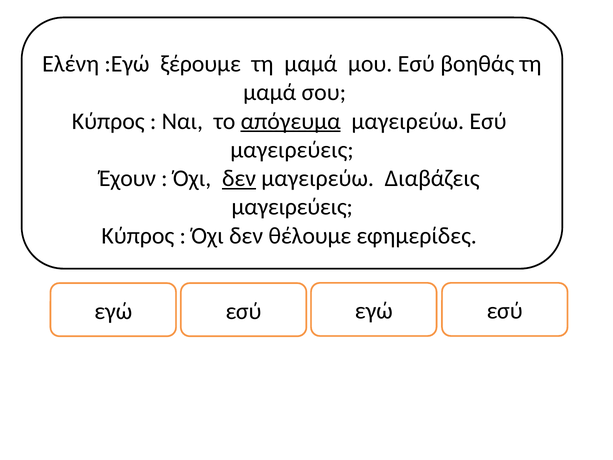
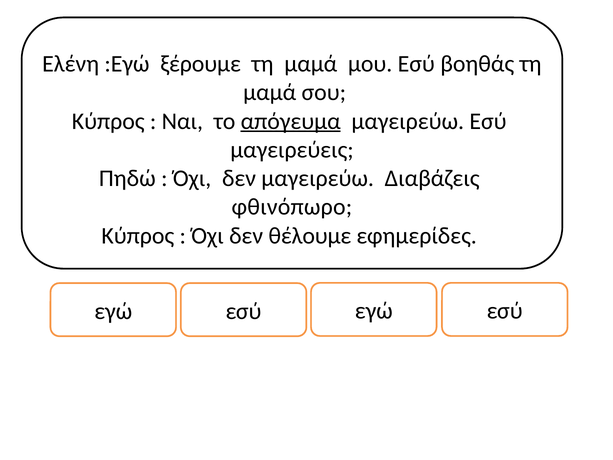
Έχουν: Έχουν -> Πηδώ (127, 178)
δεν underline: present -> none (239, 178)
μαγειρεύεις: μαγειρεύεις -> φθινόπωρο (292, 207)
